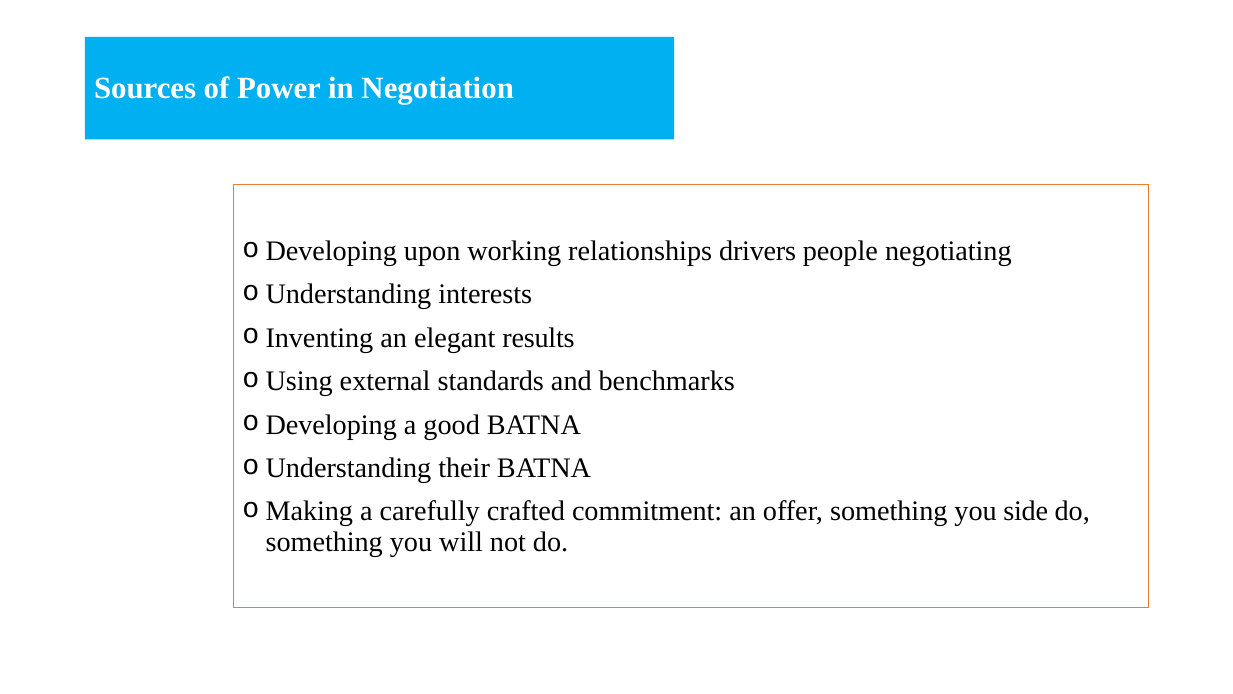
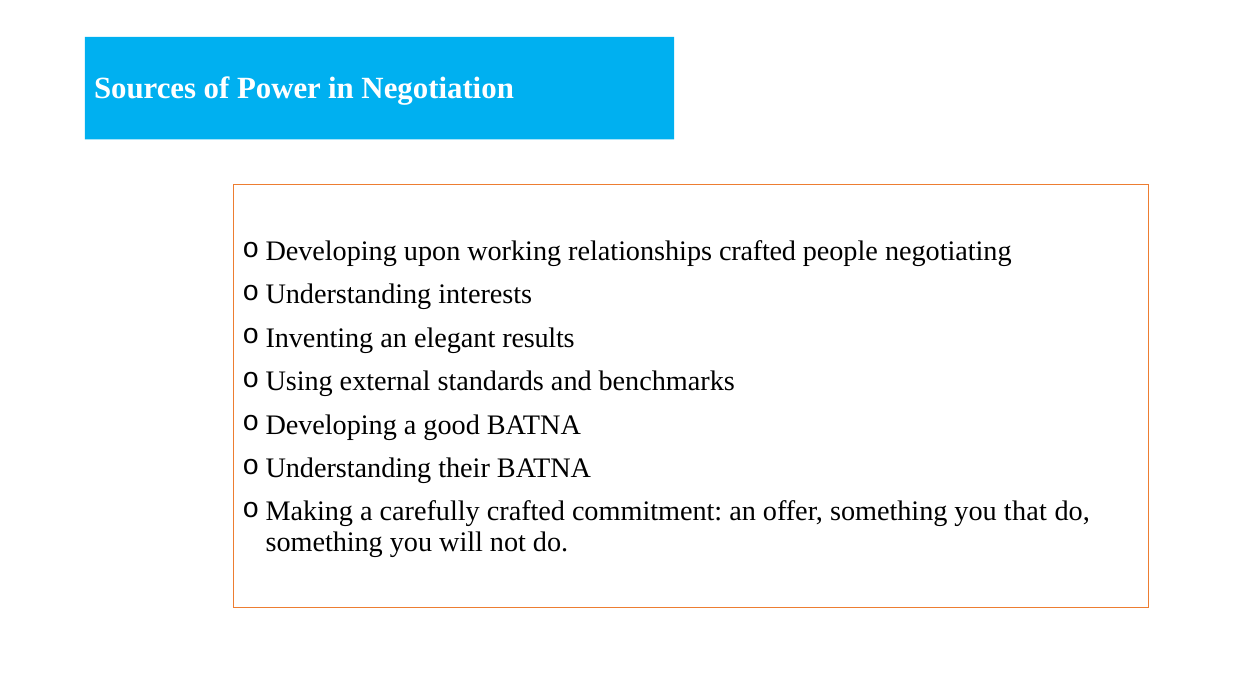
relationships drivers: drivers -> crafted (758, 251)
side: side -> that (1025, 511)
